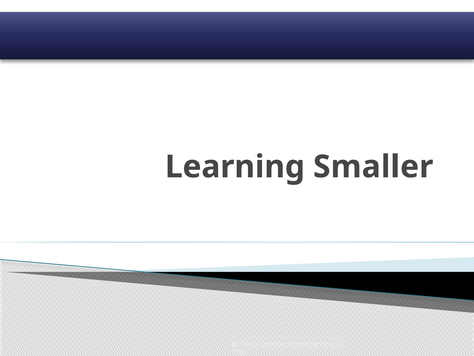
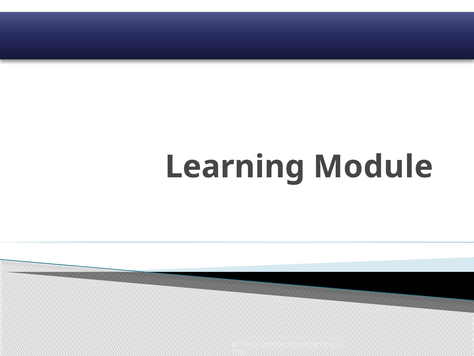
Smaller: Smaller -> Module (373, 167)
